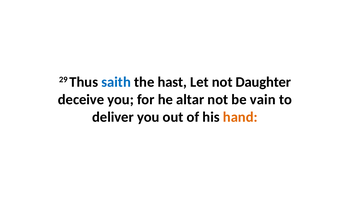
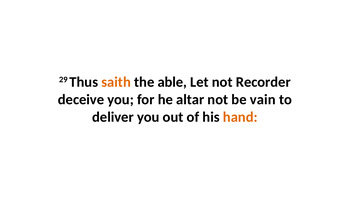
saith colour: blue -> orange (116, 82)
hast: hast -> able (172, 82)
Daughter: Daughter -> Recorder (263, 82)
